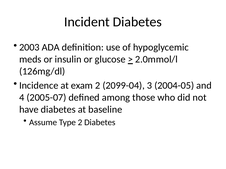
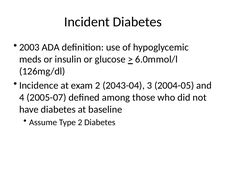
2.0mmol/l: 2.0mmol/l -> 6.0mmol/l (156, 59)
2099-04: 2099-04 -> 2043-04 (124, 86)
